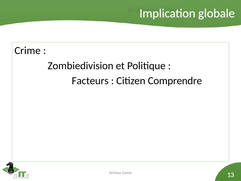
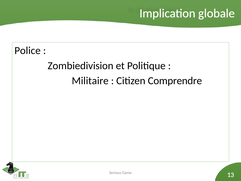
Crime: Crime -> Police (28, 51)
Facteurs: Facteurs -> Militaire (90, 81)
